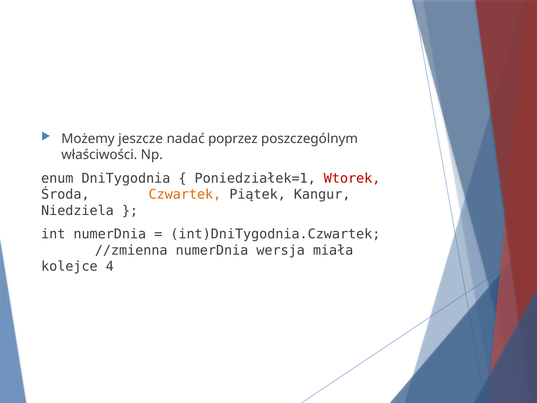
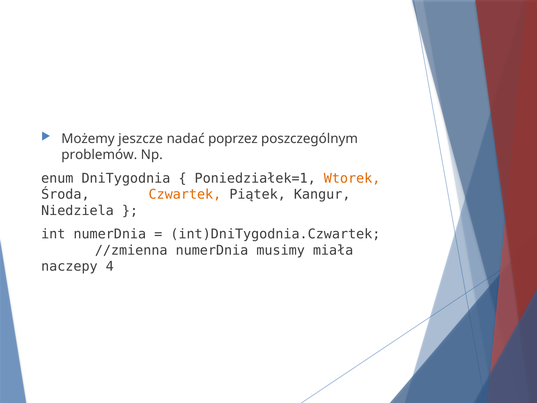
właściwości: właściwości -> problemów (99, 155)
Wtorek colour: red -> orange (352, 178)
wersja: wersja -> musimy (281, 250)
kolejce: kolejce -> naczepy (69, 266)
